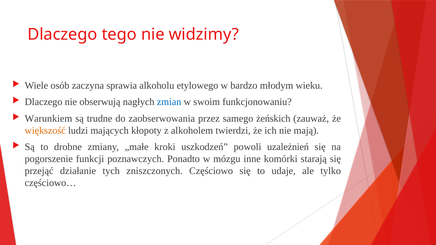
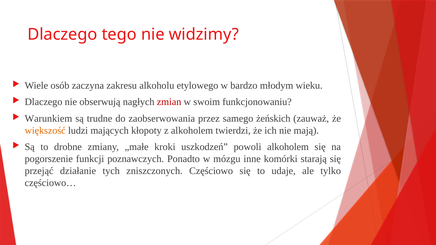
sprawia: sprawia -> zakresu (122, 86)
zmian colour: blue -> red (169, 102)
powoli uzależnień: uzależnień -> alkoholem (288, 147)
